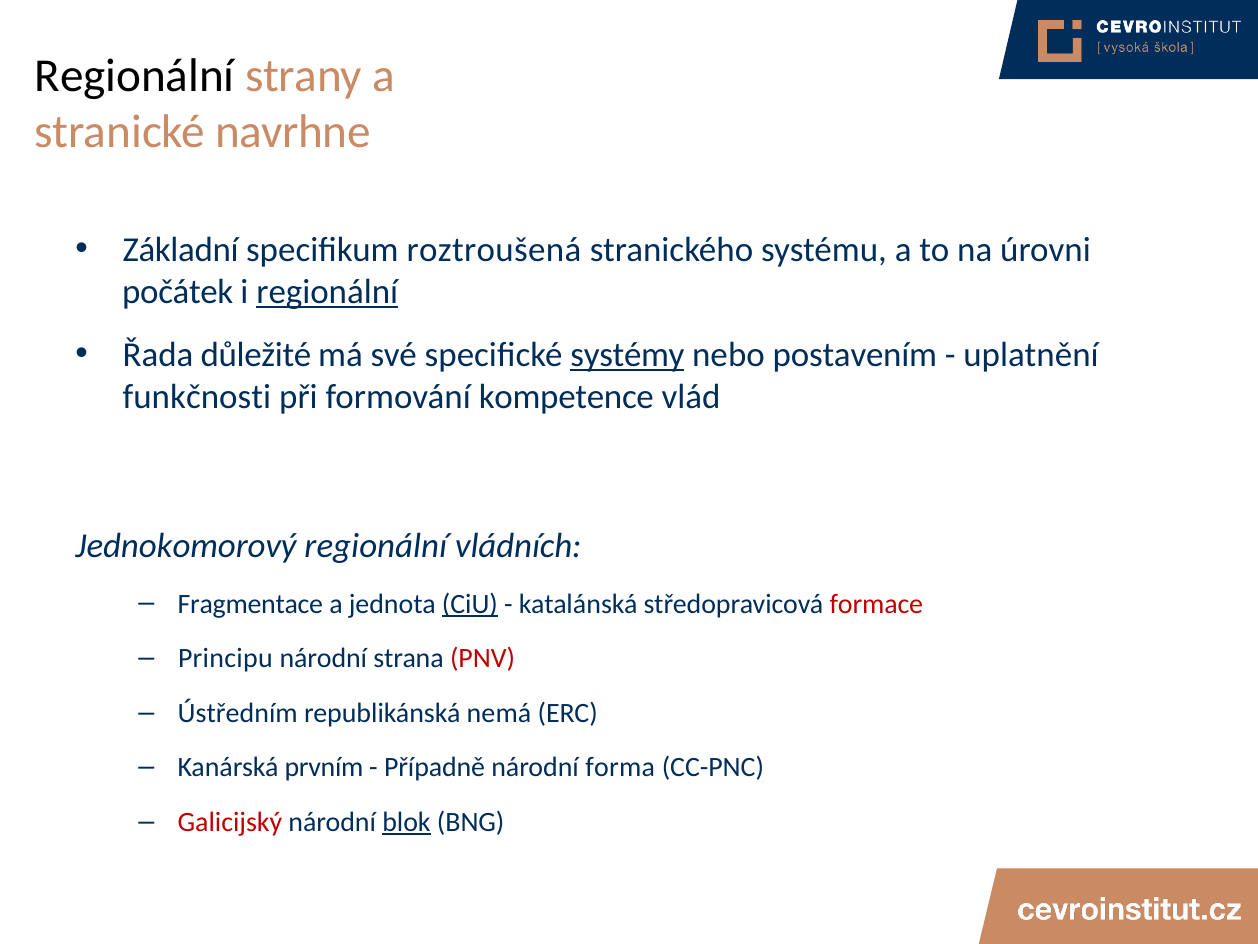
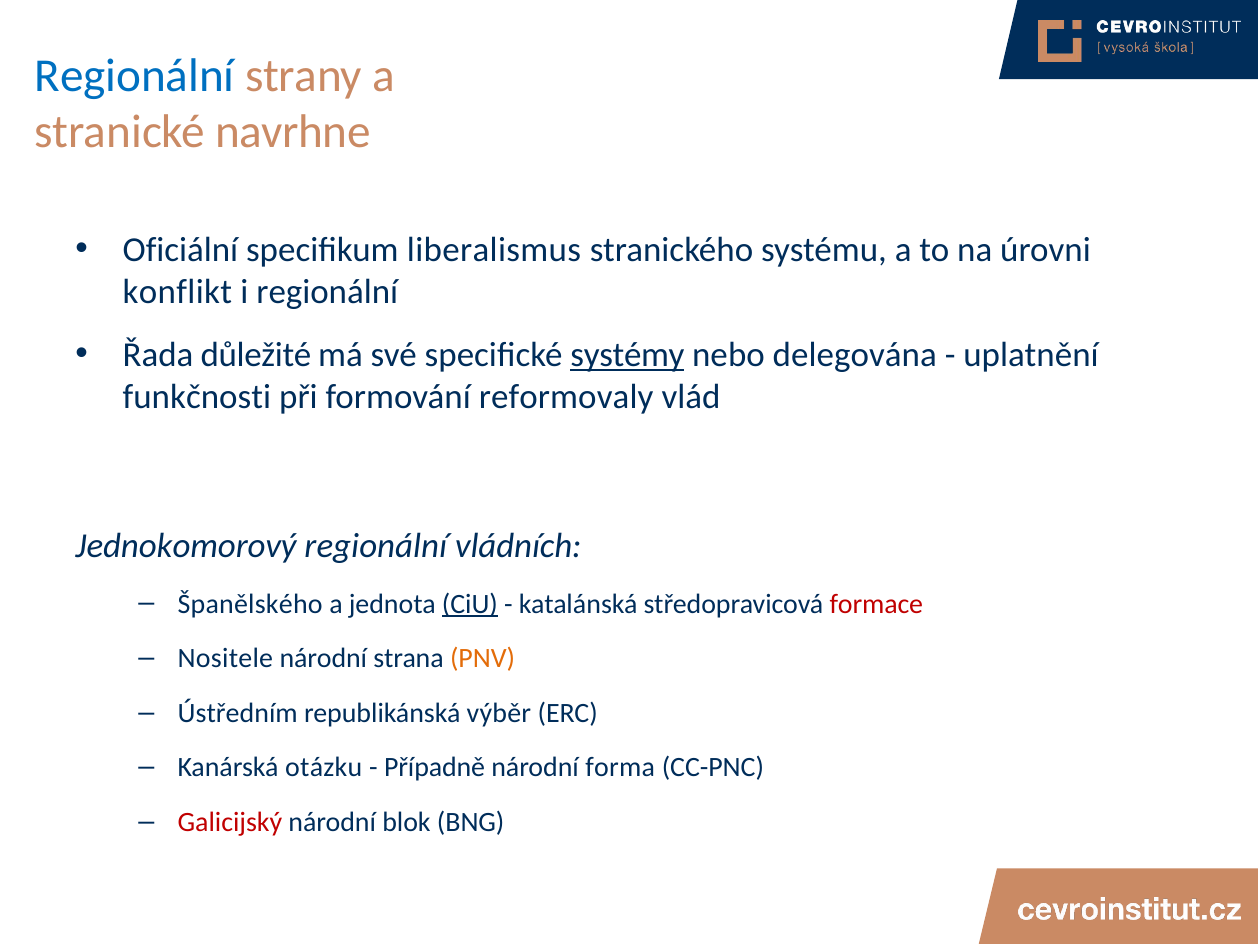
Regionální colour: black -> blue (135, 76)
Základní: Základní -> Oficiální (180, 250)
roztroušená: roztroušená -> liberalismus (494, 250)
počátek: počátek -> konflikt (177, 292)
regionální underline: present -> none (327, 292)
postavením: postavením -> delegována (855, 355)
kompetence: kompetence -> reformovaly (566, 397)
Fragmentace: Fragmentace -> Španělského (250, 604)
Principu: Principu -> Nositele (225, 658)
PNV colour: red -> orange (483, 658)
nemá: nemá -> výběr (499, 713)
prvním: prvním -> otázku (324, 767)
blok underline: present -> none (406, 822)
